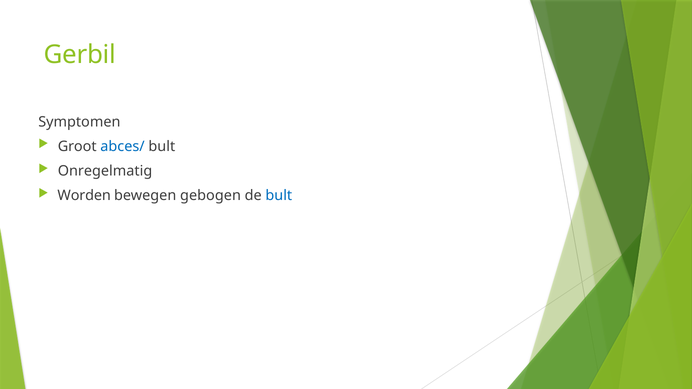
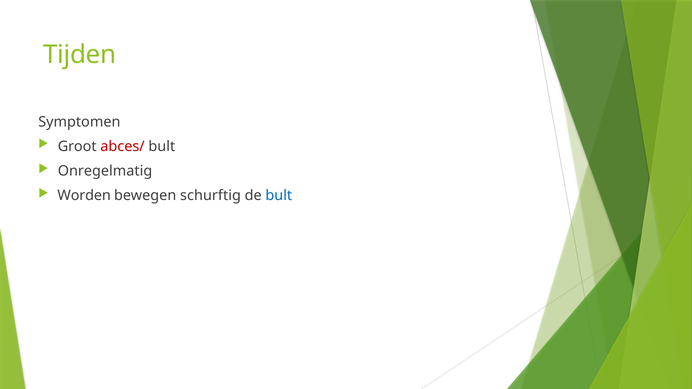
Gerbil: Gerbil -> Tijden (80, 55)
abces/ colour: blue -> red (123, 146)
gebogen: gebogen -> schurftig (211, 195)
